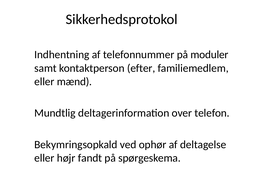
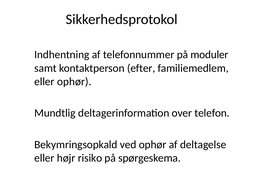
eller mænd: mænd -> ophør (74, 82)
fandt: fandt -> risiko (90, 158)
